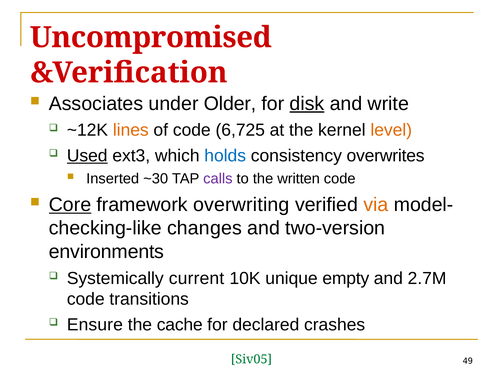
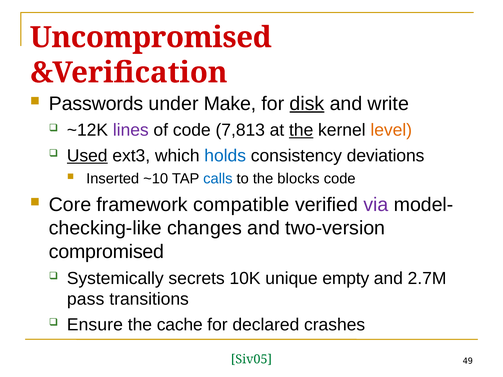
Associates: Associates -> Passwords (96, 104)
Older: Older -> Make (230, 104)
lines colour: orange -> purple (131, 130)
6,725: 6,725 -> 7,813 (240, 130)
the underline: none -> present (301, 130)
overwrites: overwrites -> deviations (386, 156)
~30: ~30 -> ~10 (156, 179)
calls colour: purple -> blue (218, 179)
written: written -> blocks (298, 179)
Core underline: present -> none (70, 205)
overwriting: overwriting -> compatible (241, 205)
via colour: orange -> purple (376, 205)
environments: environments -> compromised (106, 252)
current: current -> secrets (197, 278)
code: code -> pass (86, 299)
